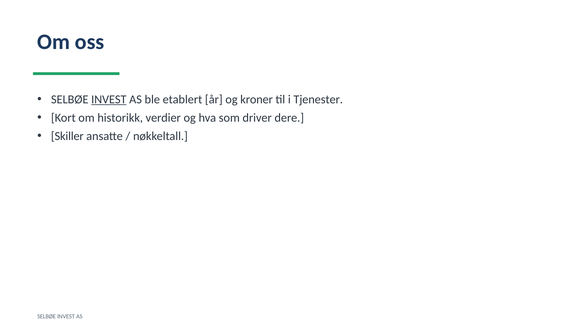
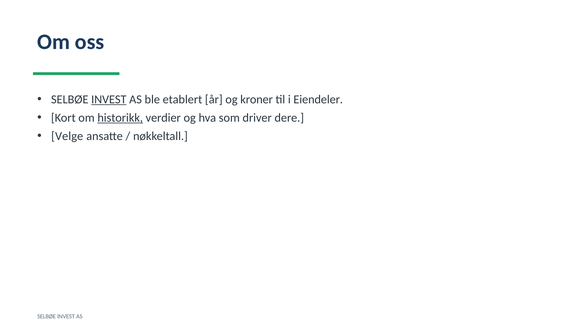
Tjenester: Tjenester -> Eiendeler (318, 99)
historikk underline: none -> present (120, 118)
Skiller: Skiller -> Velge (67, 136)
